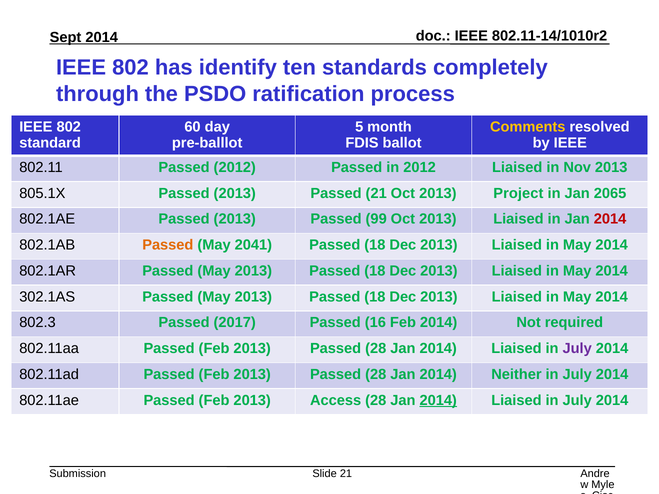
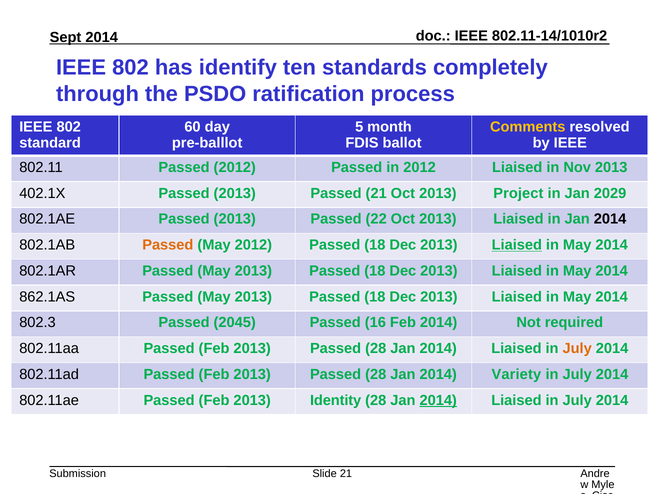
805.1X: 805.1X -> 402.1X (42, 193)
2065: 2065 -> 2029 (610, 193)
99: 99 -> 22 (376, 219)
2014 colour: red -> black (610, 219)
May 2041: 2041 -> 2012 (253, 245)
Liaised underline: none -> present (517, 245)
302.1AS: 302.1AS -> 862.1AS (47, 297)
2017: 2017 -> 2045 (235, 323)
July colour: purple -> orange (577, 349)
Neither: Neither -> Variety (516, 375)
Access: Access -> Identity (336, 400)
